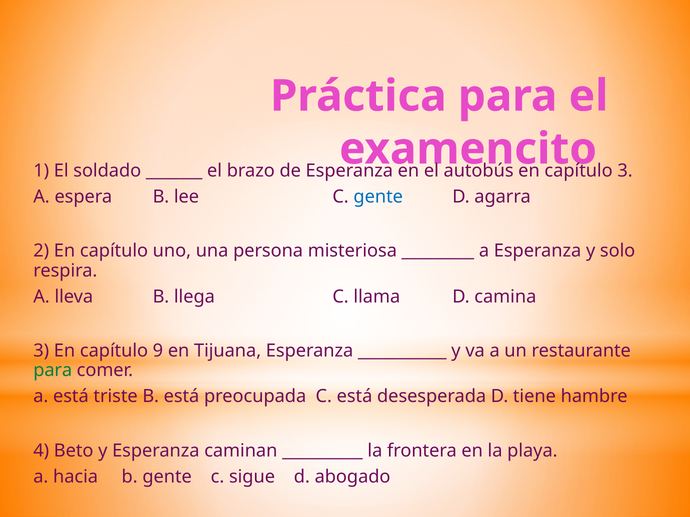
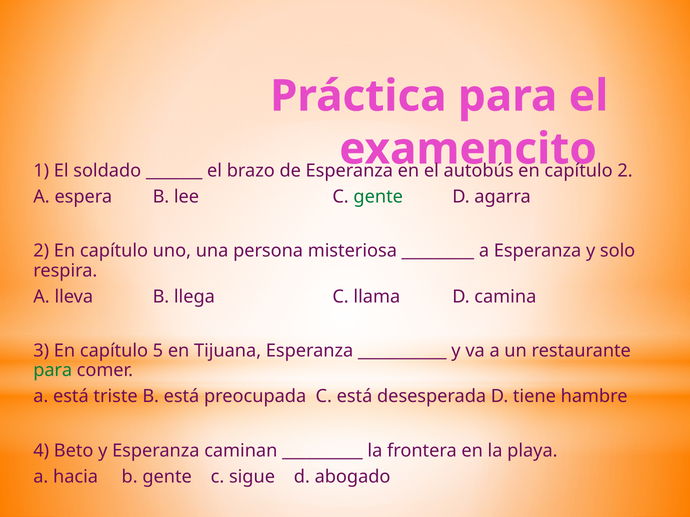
3: 3 -> 2 (625, 171)
gente colour: blue -> green (378, 197)
9: 9 -> 5 (158, 351)
